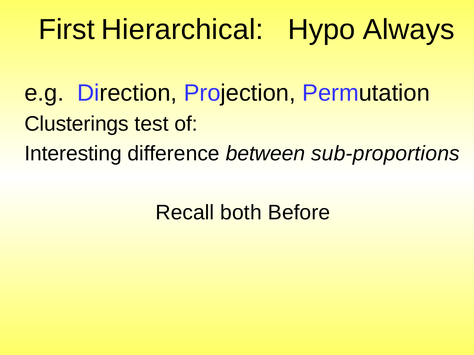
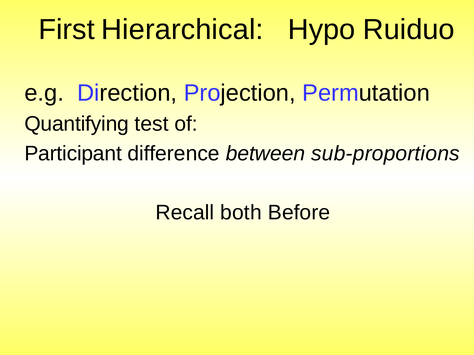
Always: Always -> Ruiduo (409, 30)
Clusterings: Clusterings -> Quantifying (77, 124)
Interesting: Interesting -> Participant (73, 154)
